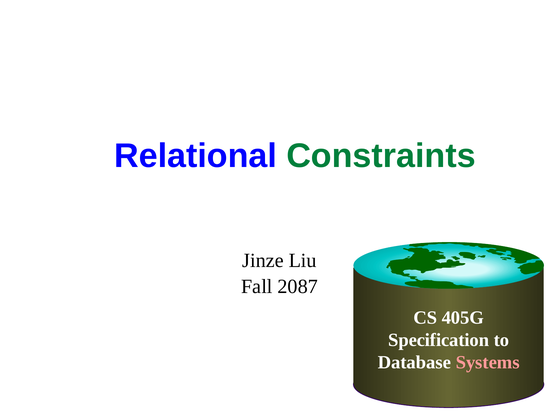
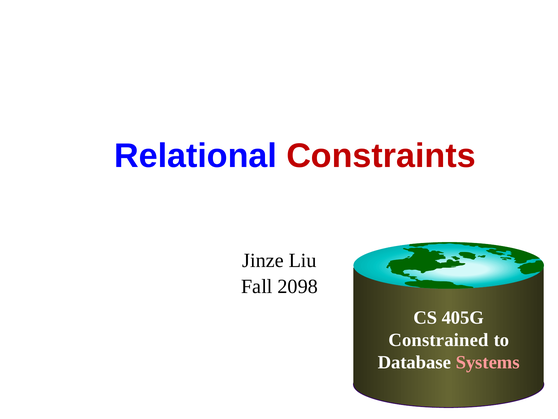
Constraints colour: green -> red (381, 156)
2087: 2087 -> 2098 (298, 286)
Specification: Specification -> Constrained (439, 340)
